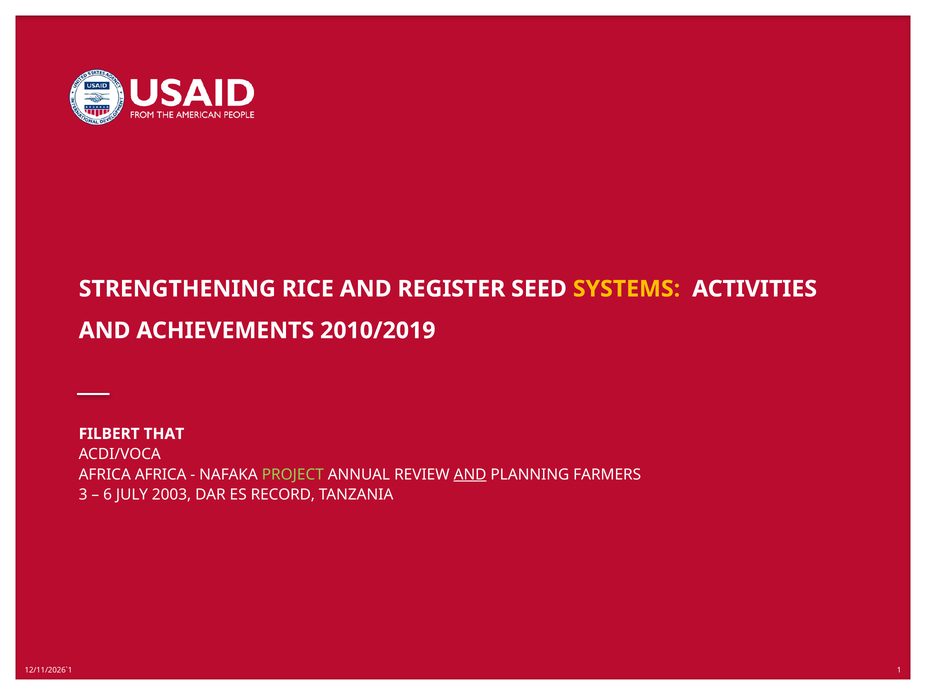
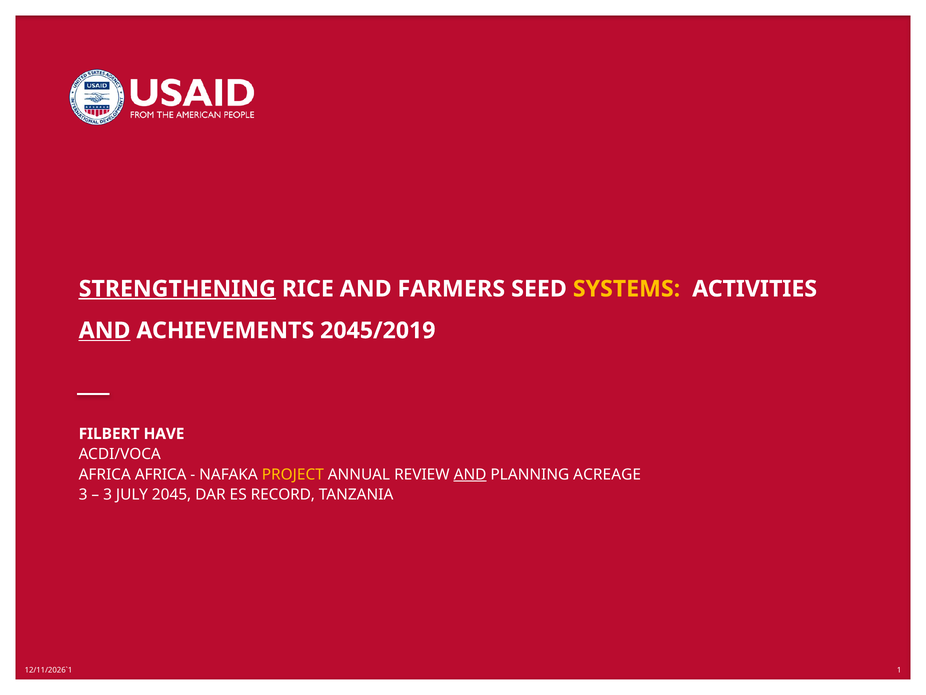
STRENGTHENING underline: none -> present (177, 289)
REGISTER: REGISTER -> FARMERS (451, 289)
AND underline: none -> present (105, 330)
2010/2019: 2010/2019 -> 2045/2019 (378, 330)
THAT: THAT -> HAVE (164, 433)
PROJECT colour: light green -> yellow (293, 474)
FARMERS: FARMERS -> ACREAGE (607, 474)
6: 6 -> 3 (108, 495)
2003: 2003 -> 2045 (172, 495)
